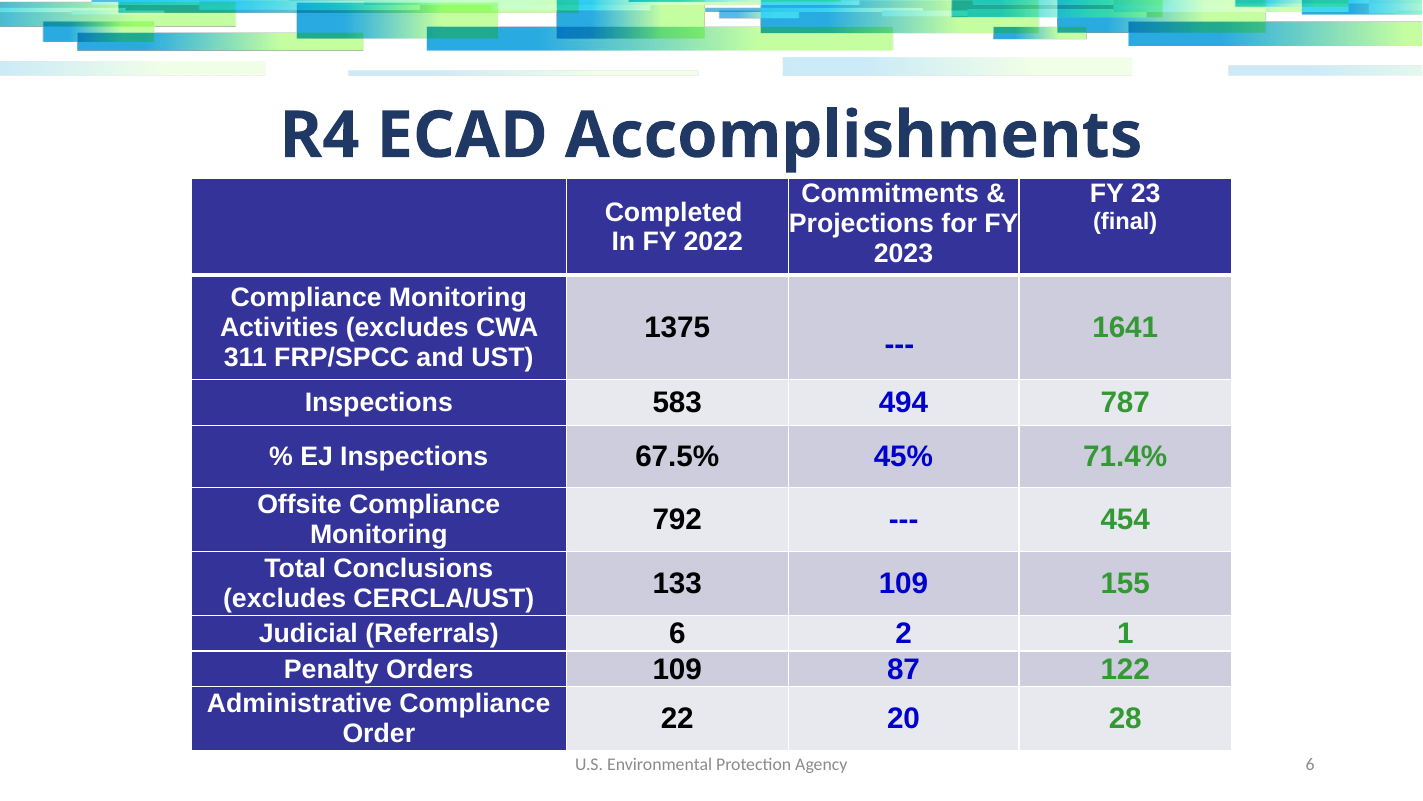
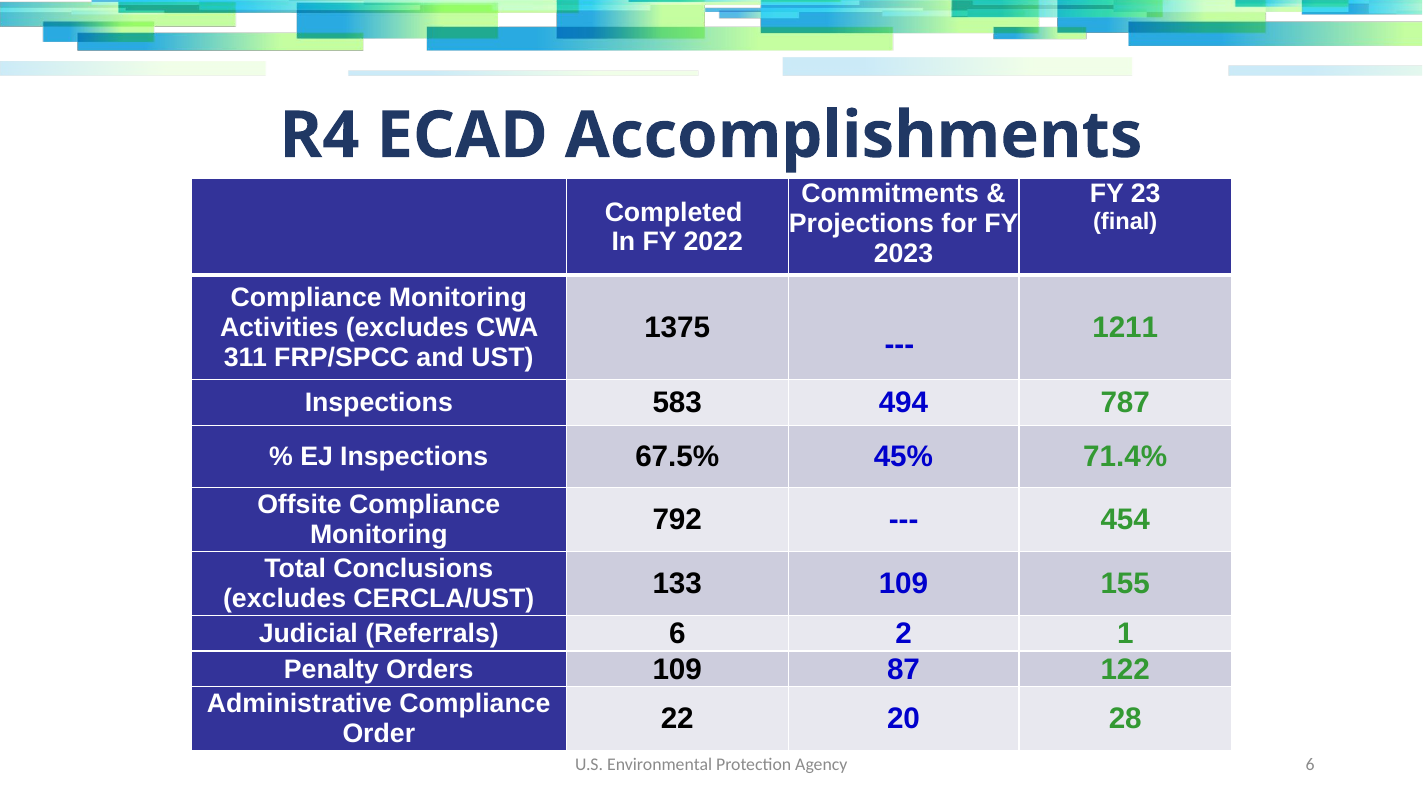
1641: 1641 -> 1211 (1125, 328)
